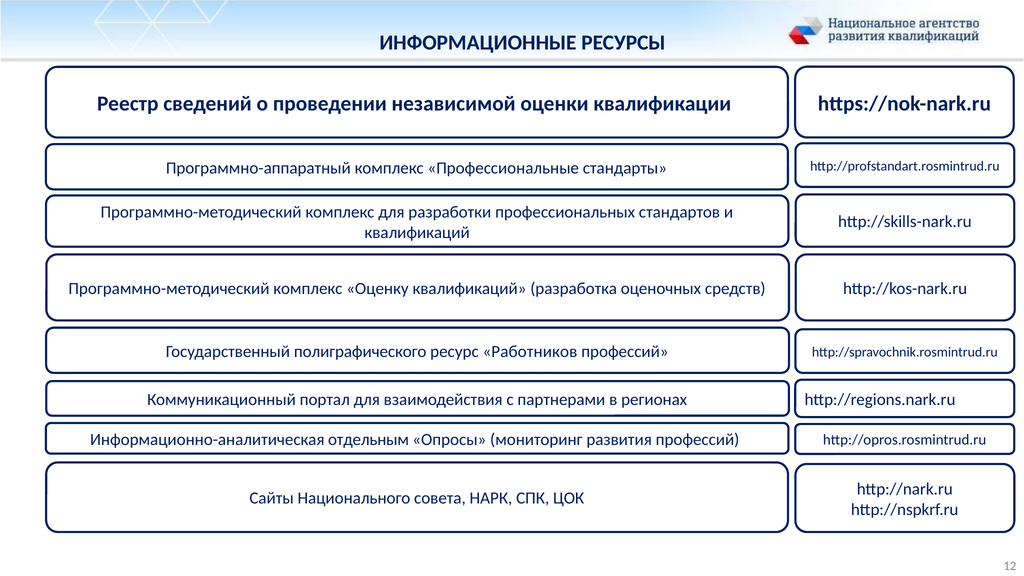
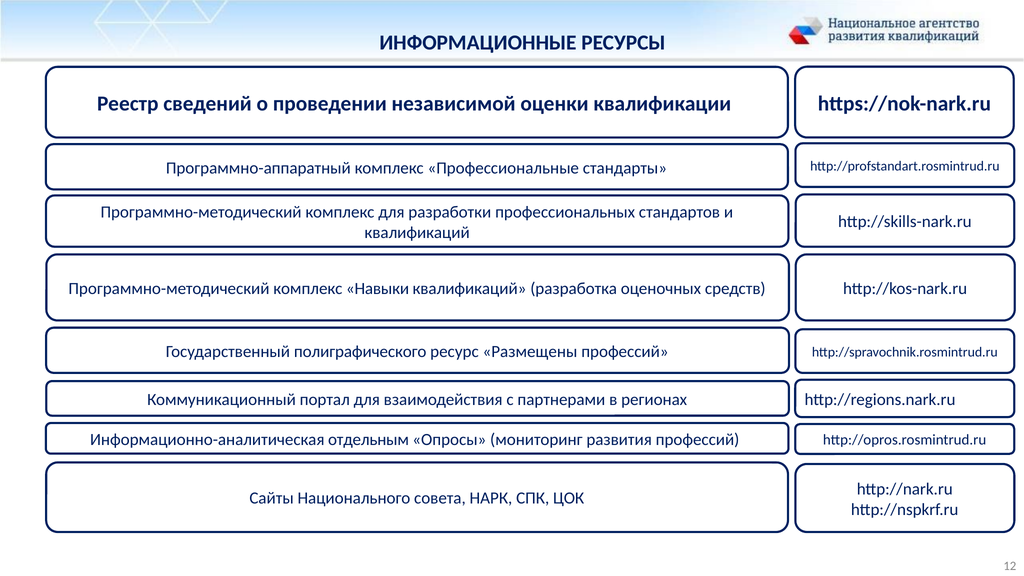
Оценку: Оценку -> Навыки (378, 289)
Работников: Работников -> Размещены (530, 352)
